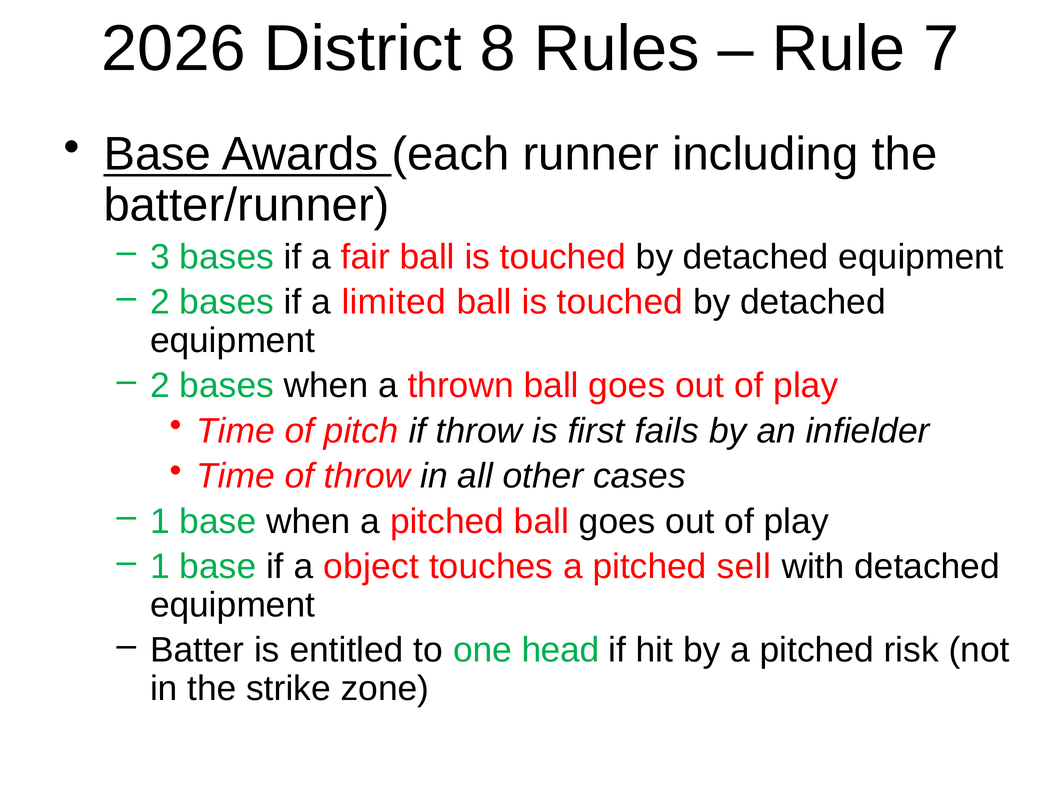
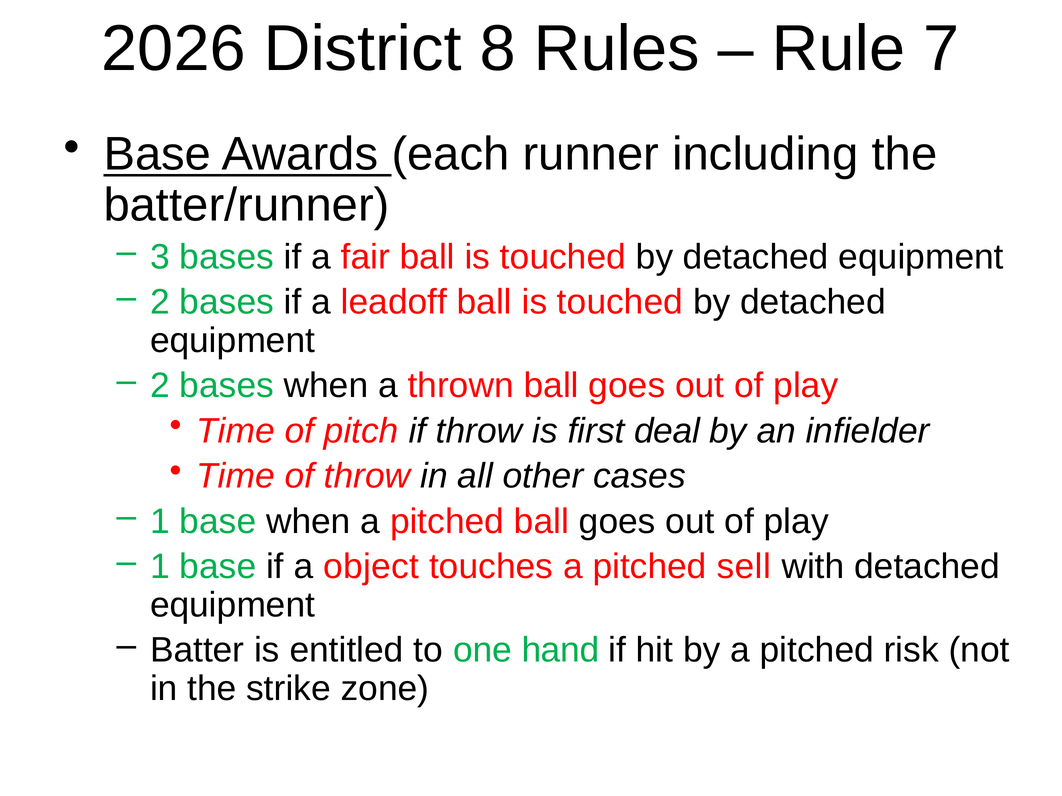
limited: limited -> leadoff (394, 302)
fails: fails -> deal (667, 431)
head: head -> hand (560, 651)
